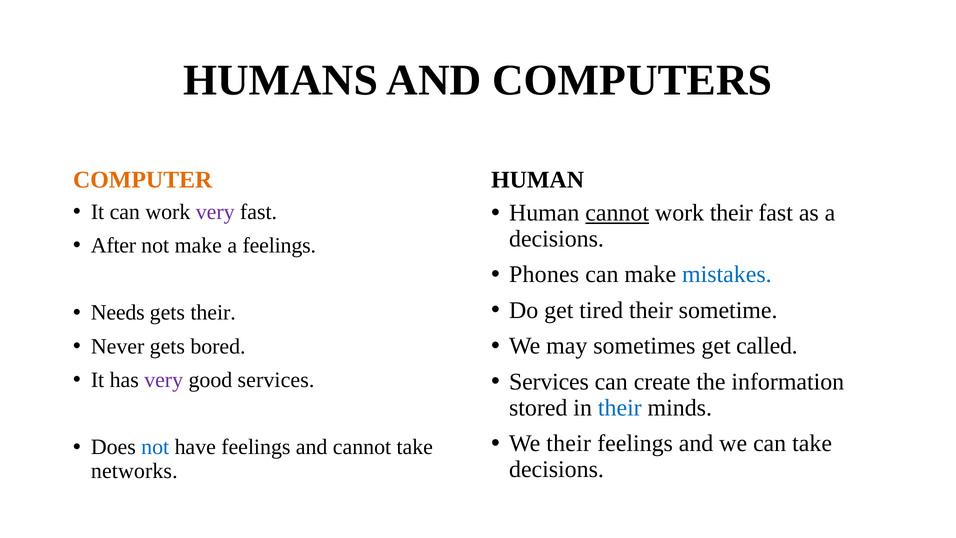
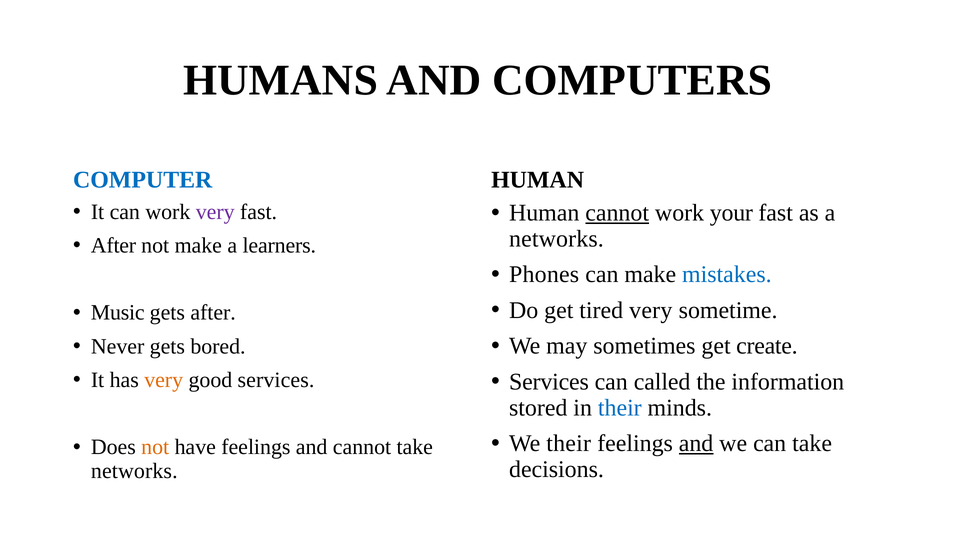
COMPUTER colour: orange -> blue (143, 180)
work their: their -> your (731, 213)
decisions: decisions -> networks (556, 239)
a feelings: feelings -> learners (279, 245)
tired their: their -> very (651, 310)
Needs: Needs -> Music (118, 313)
gets their: their -> after (213, 313)
called: called -> create (767, 346)
very colour: purple -> orange (164, 380)
create: create -> called (662, 382)
and underline: none -> present (696, 443)
not colour: blue -> orange (155, 447)
